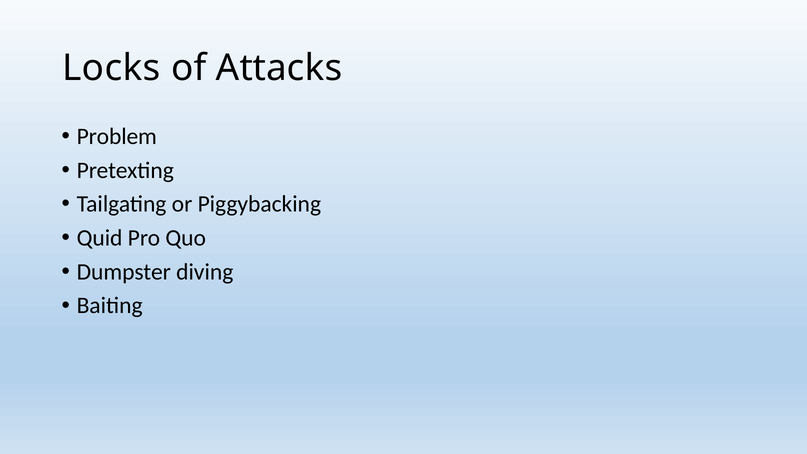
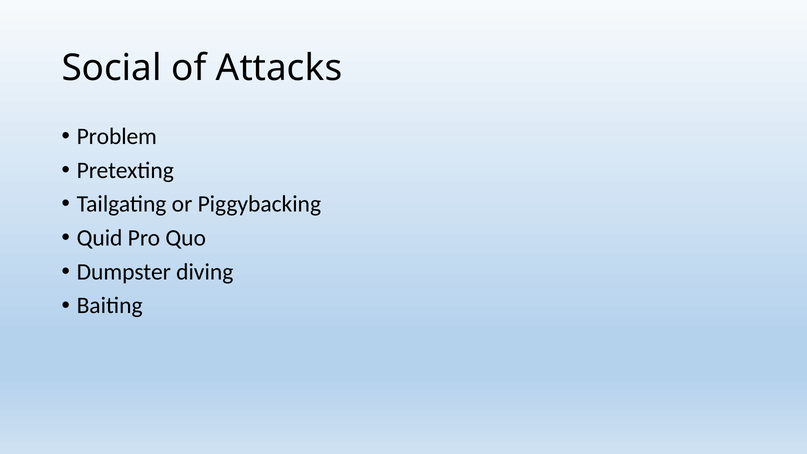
Locks: Locks -> Social (112, 68)
